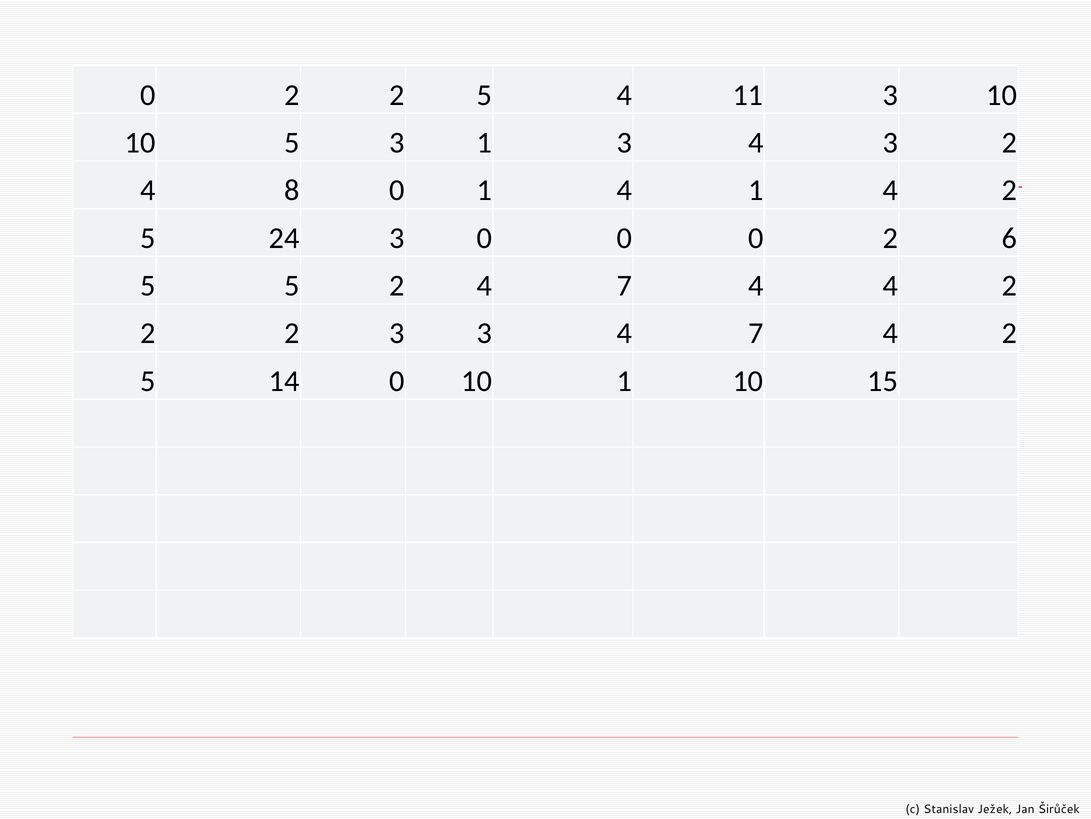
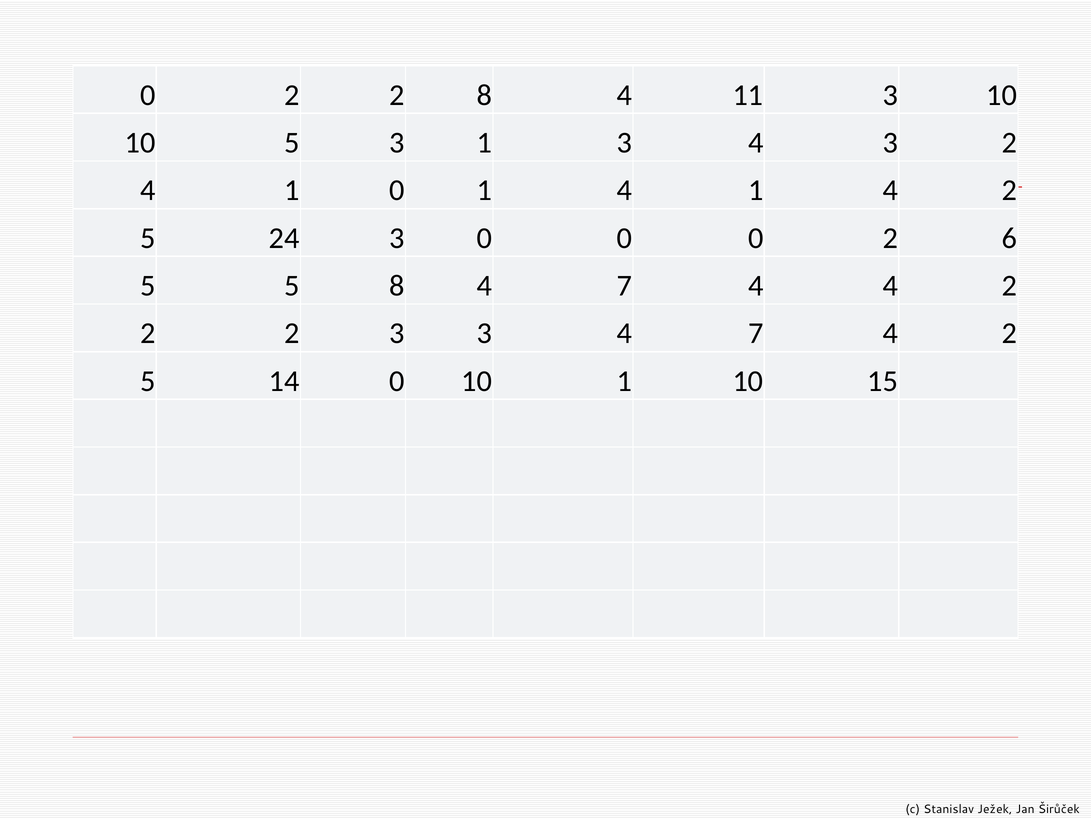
2 2 5: 5 -> 8 (484, 95)
8: 8 -> 1 (292, 190)
5 2: 2 -> 8 (397, 286)
